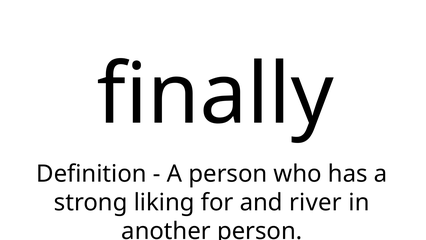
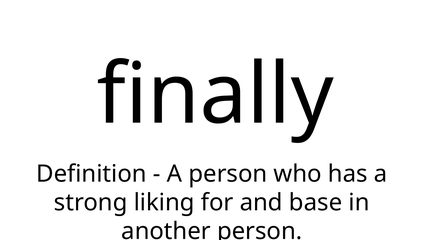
river: river -> base (316, 202)
